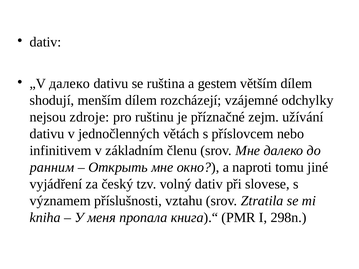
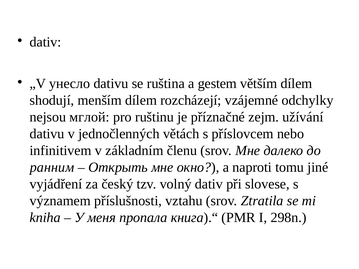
„V далеко: далеко -> унесло (70, 84)
zdroje: zdroje -> мглой (90, 117)
